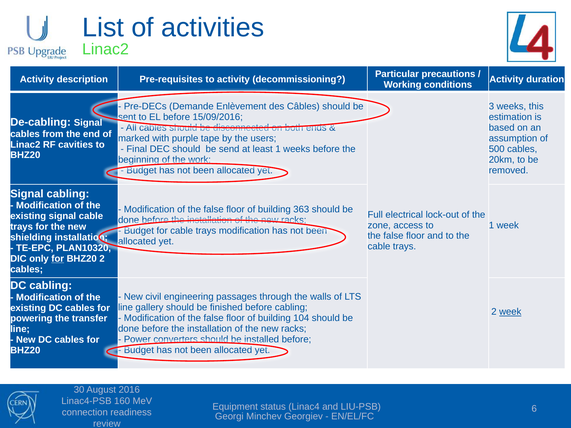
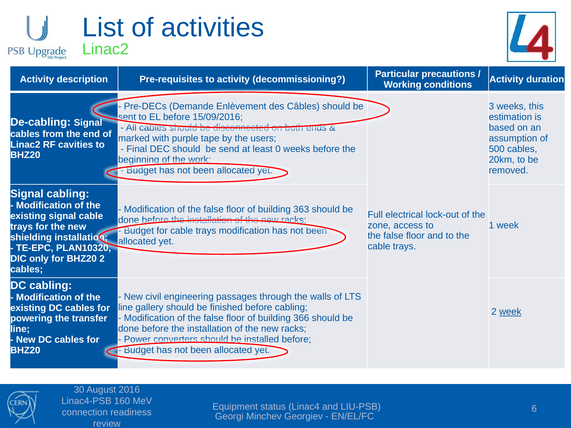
least 1: 1 -> 0 (278, 149)
for underline: present -> none (58, 259)
104: 104 -> 366 (301, 318)
